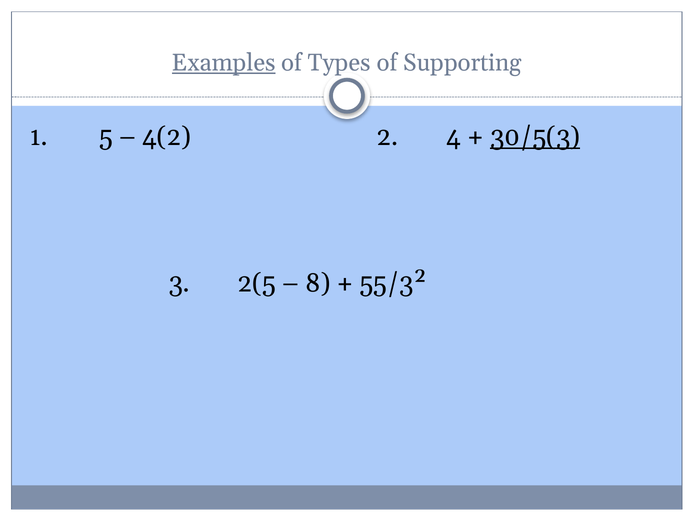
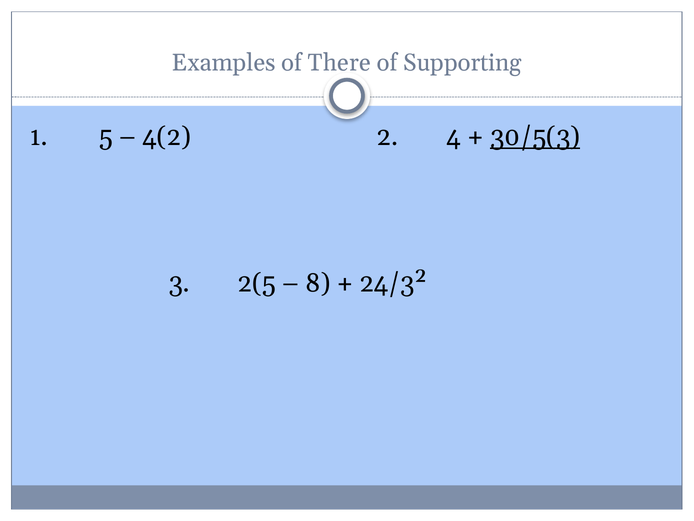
Examples underline: present -> none (224, 63)
Types: Types -> There (339, 63)
55/3²: 55/3² -> 24/3² (393, 283)
